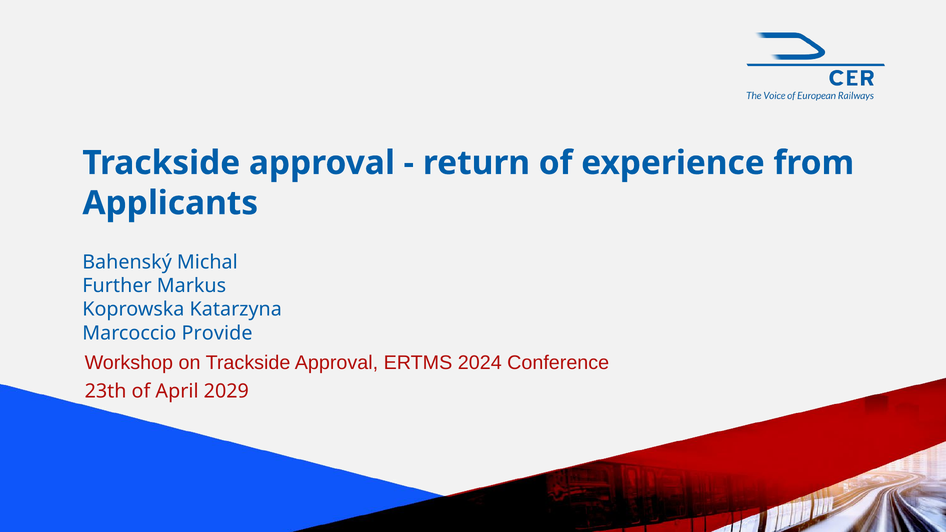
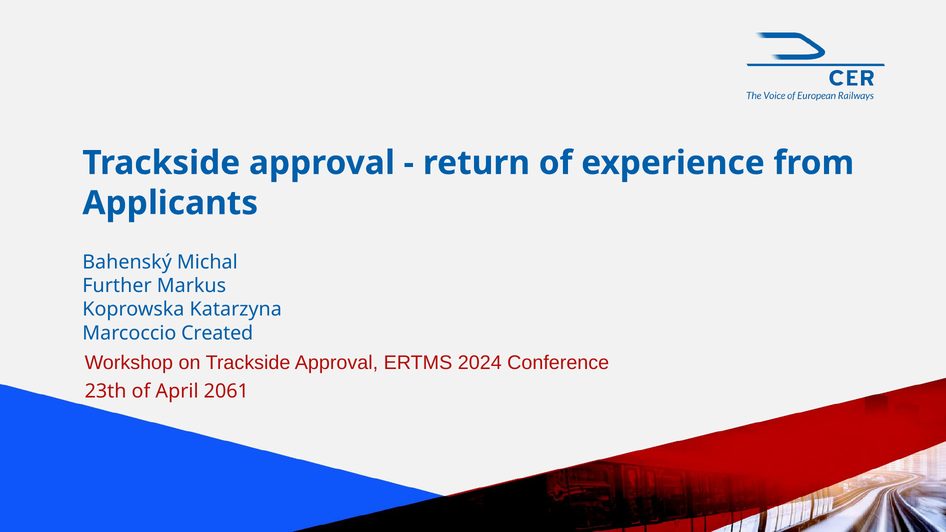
Provide: Provide -> Created (217, 333)
2029: 2029 -> 2061 (226, 391)
